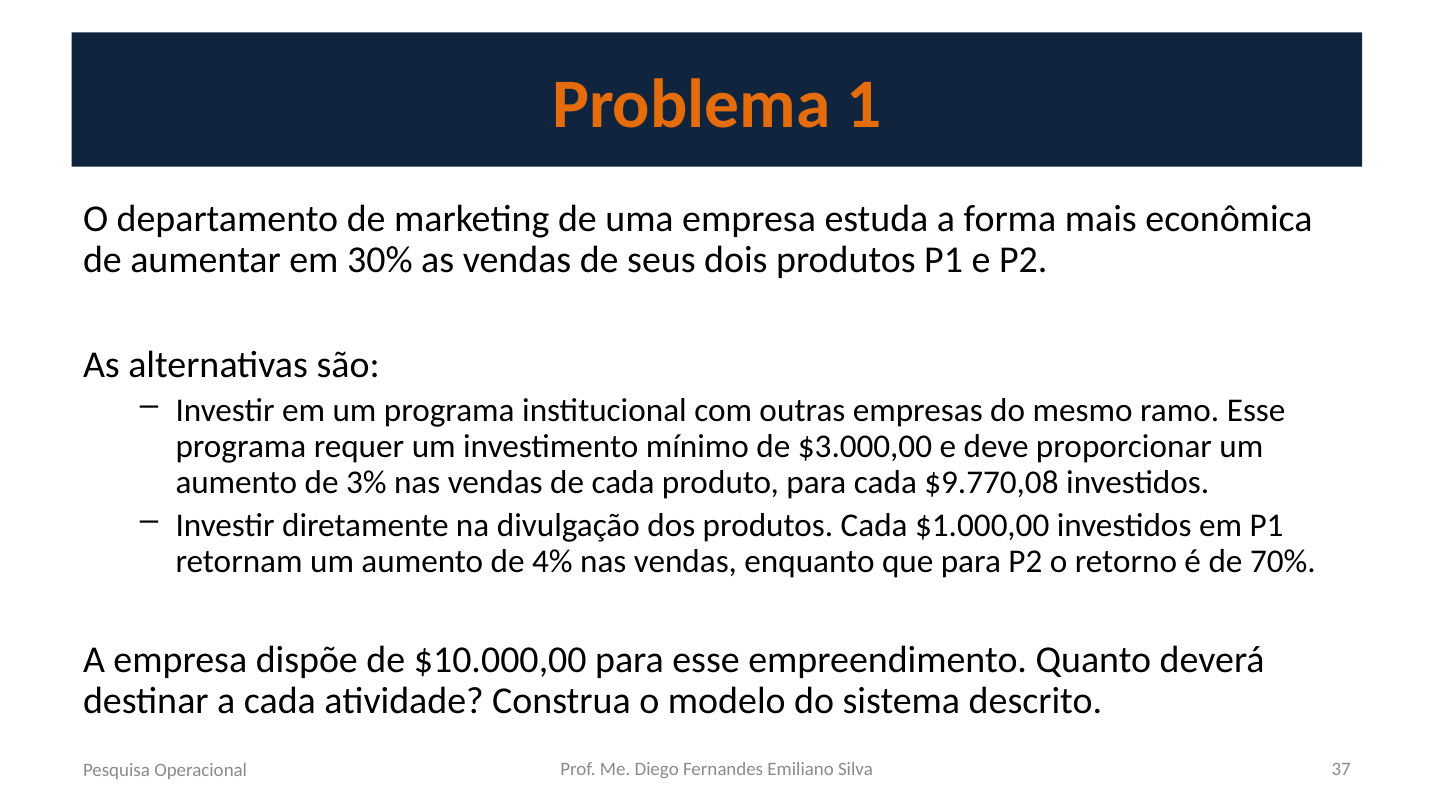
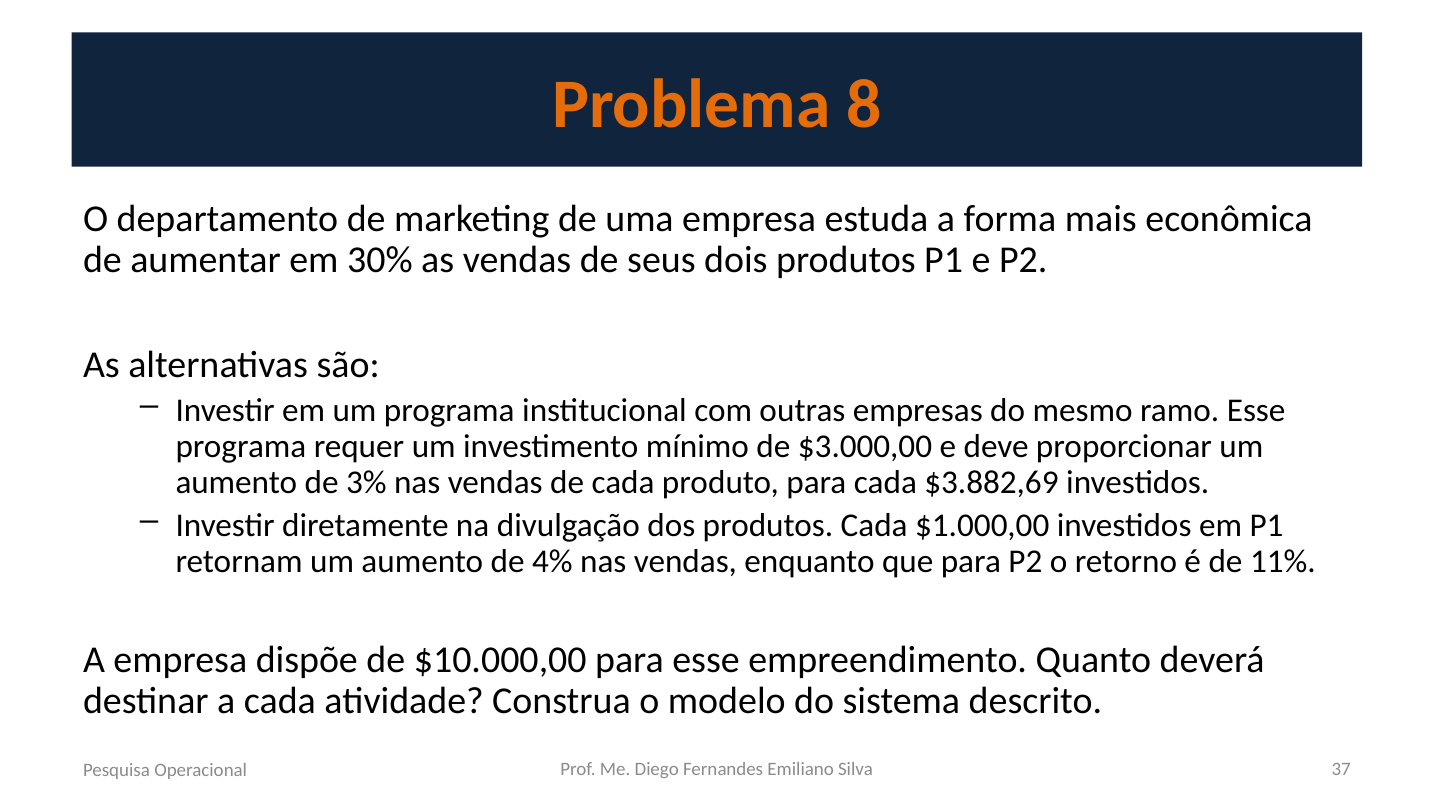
1: 1 -> 8 (864, 104)
$9.770,08: $9.770,08 -> $3.882,69 (991, 482)
70%: 70% -> 11% (1283, 562)
